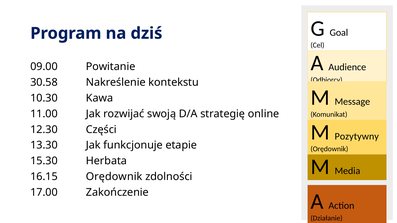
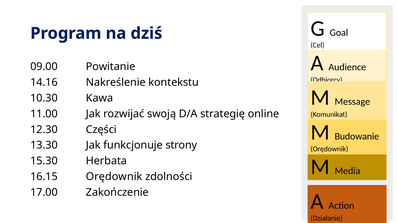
30.58: 30.58 -> 14.16 (44, 82)
Pozytywny: Pozytywny -> Budowanie (357, 137)
etapie: etapie -> strony (181, 145)
